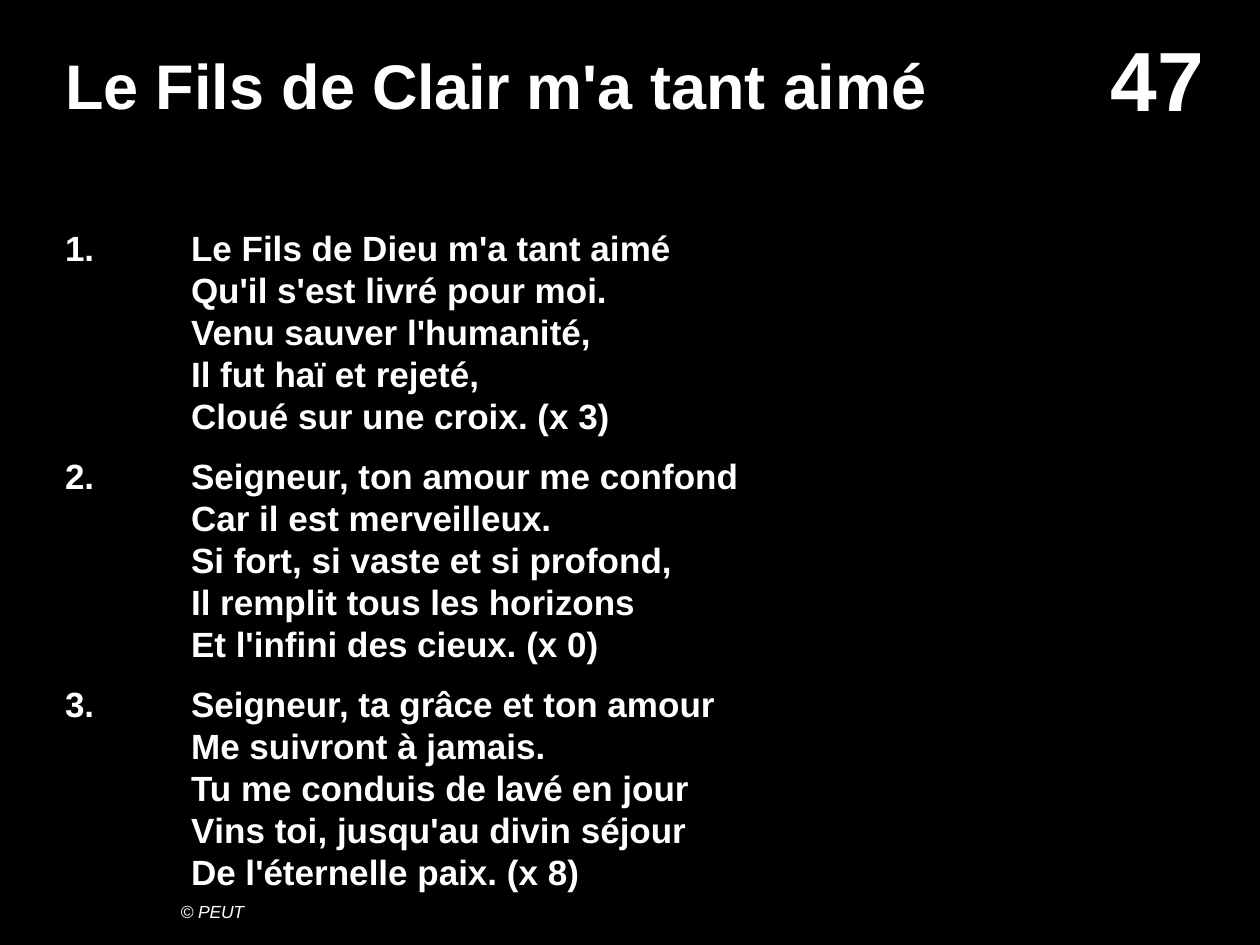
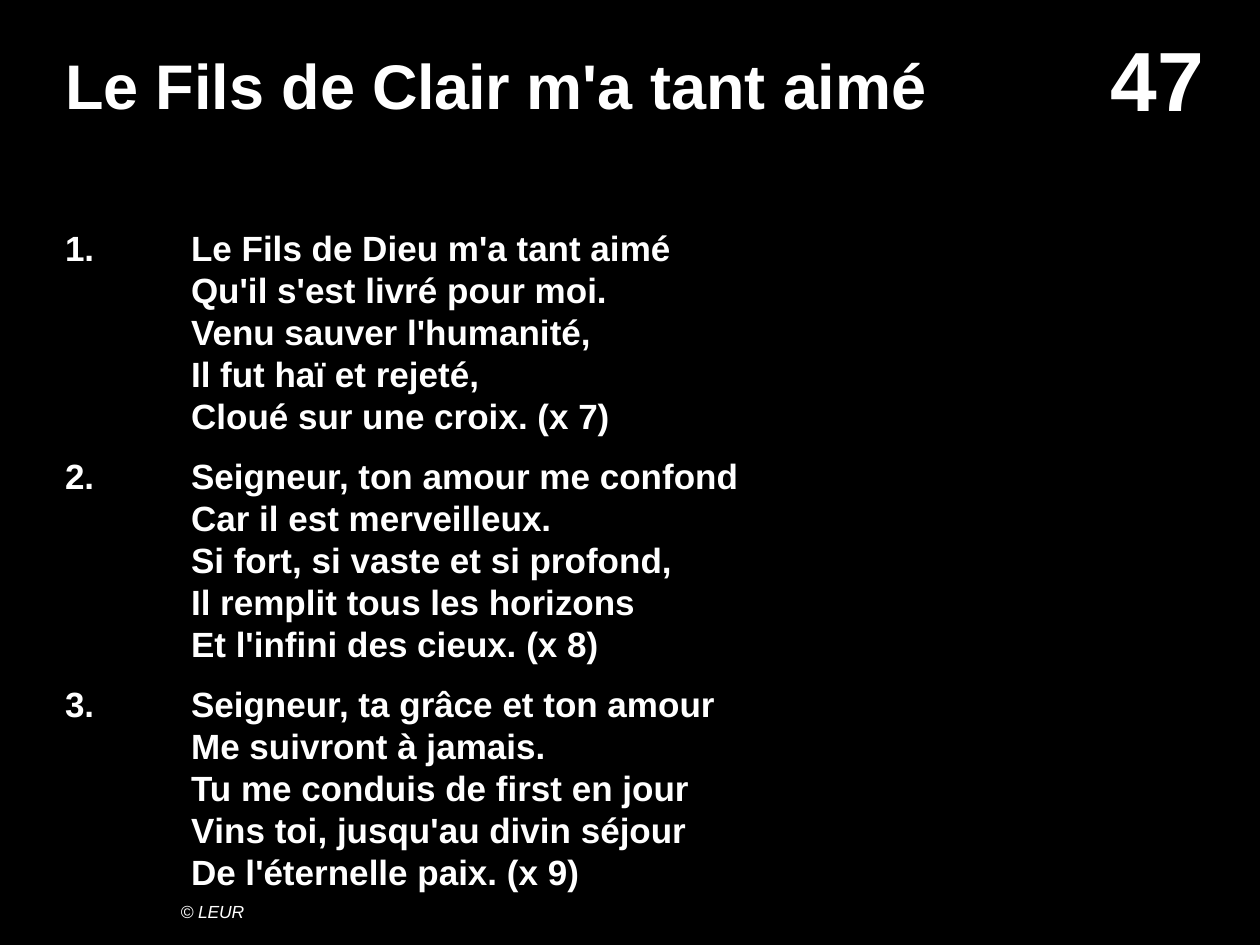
x 3: 3 -> 7 (594, 418)
0: 0 -> 8 (583, 646)
lavé: lavé -> first (529, 789)
8: 8 -> 9 (563, 874)
PEUT: PEUT -> LEUR (221, 913)
